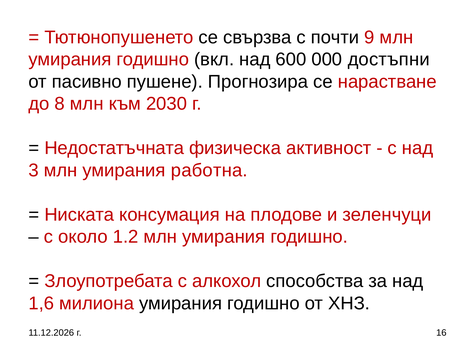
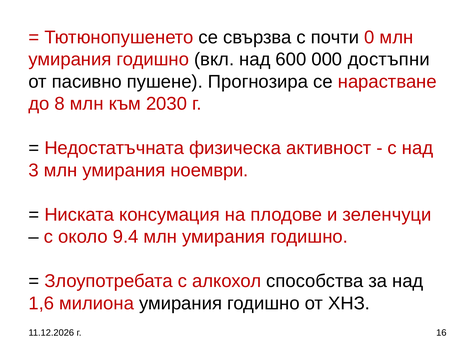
9: 9 -> 0 (369, 37)
работна: работна -> ноември (210, 170)
1.2: 1.2 -> 9.4 (126, 237)
